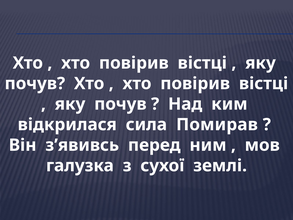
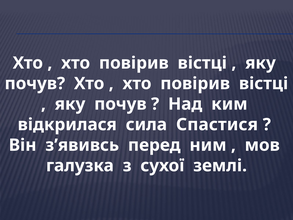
Помирав: Помирав -> Спастися (217, 124)
